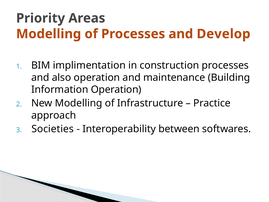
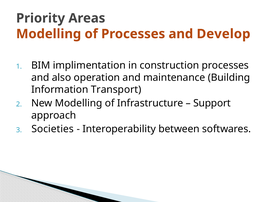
Information Operation: Operation -> Transport (116, 90)
Practice: Practice -> Support (212, 103)
